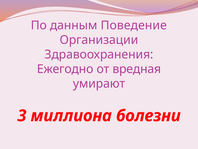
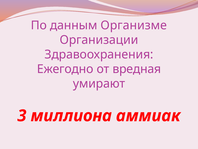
Поведение: Поведение -> Организме (134, 25)
болезни: болезни -> аммиак (148, 115)
